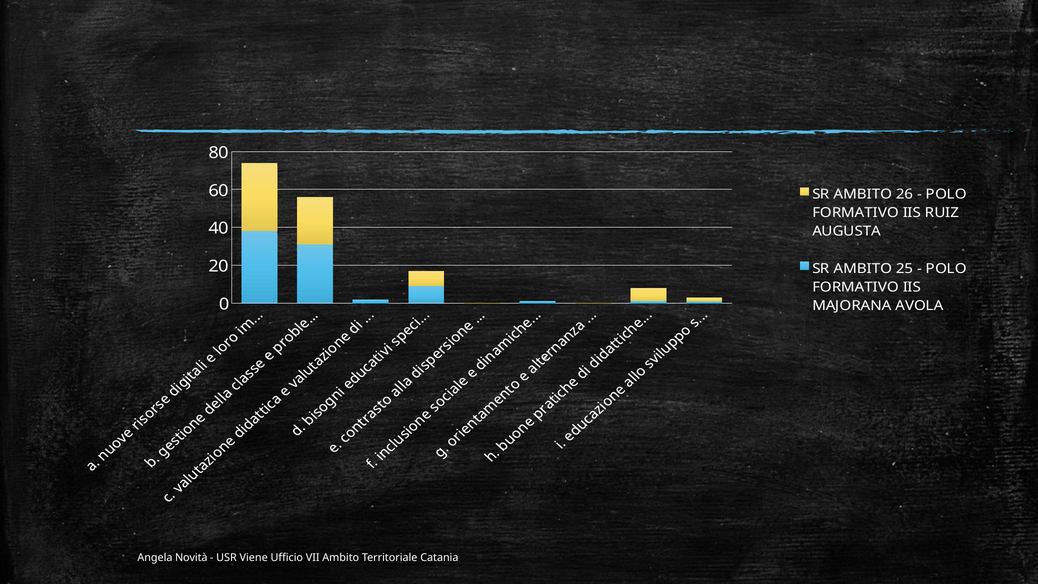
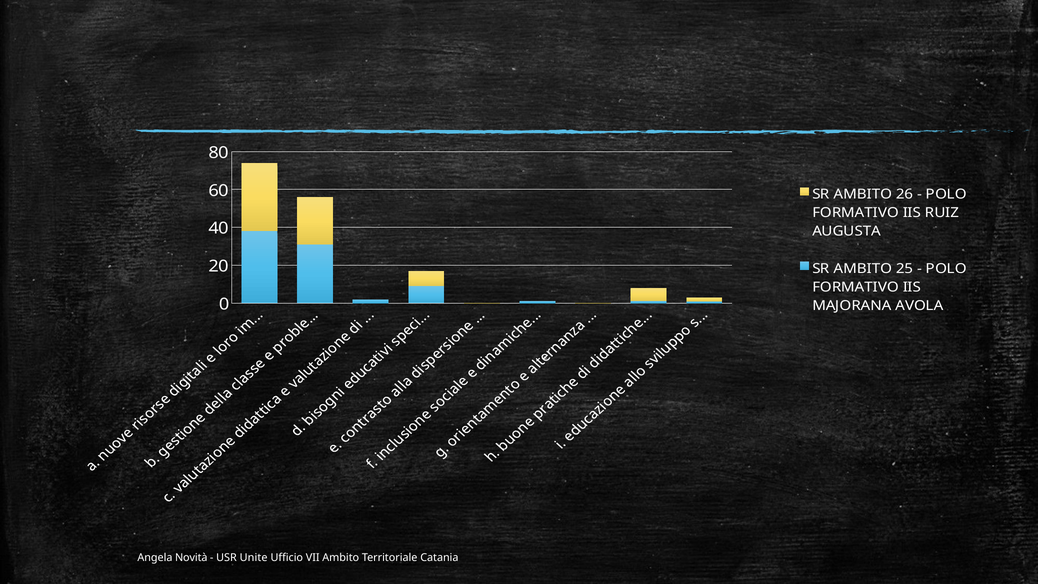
Viene: Viene -> Unite (254, 558)
